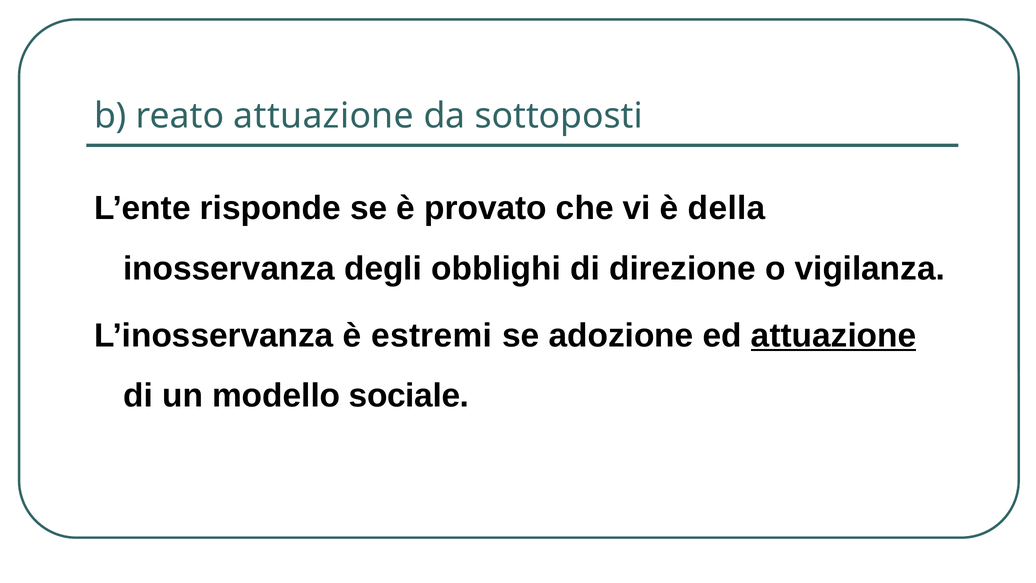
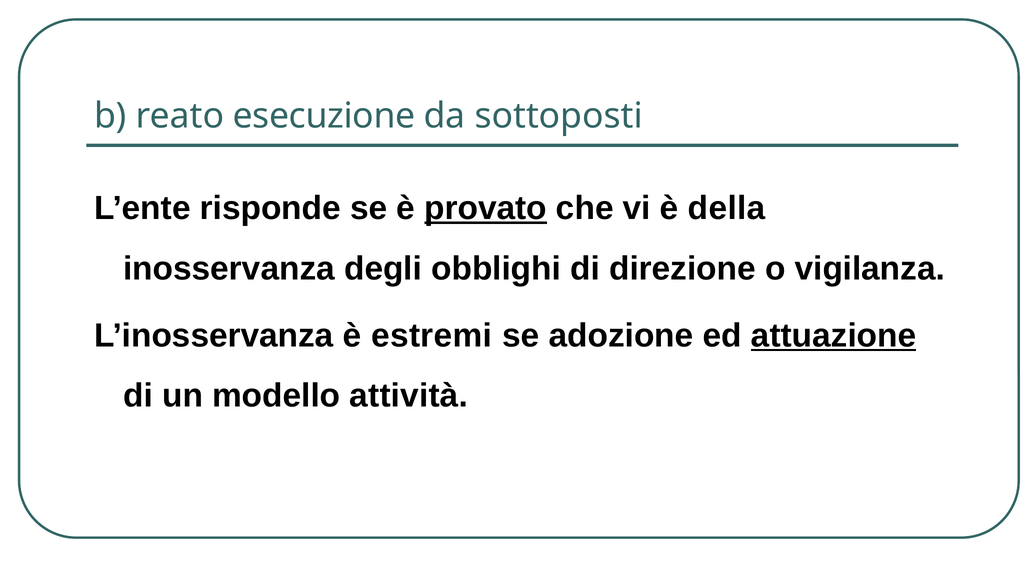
reato attuazione: attuazione -> esecuzione (324, 116)
provato underline: none -> present (486, 208)
sociale: sociale -> attività (409, 396)
